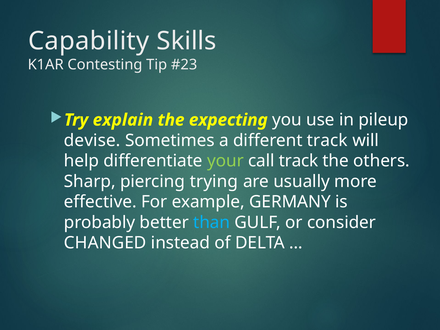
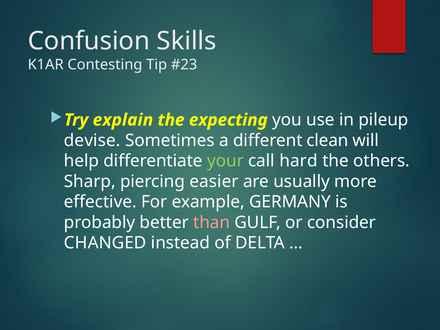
Capability: Capability -> Confusion (89, 41)
different track: track -> clean (328, 140)
call track: track -> hard (299, 161)
trying: trying -> easier (214, 181)
than colour: light blue -> pink (212, 222)
